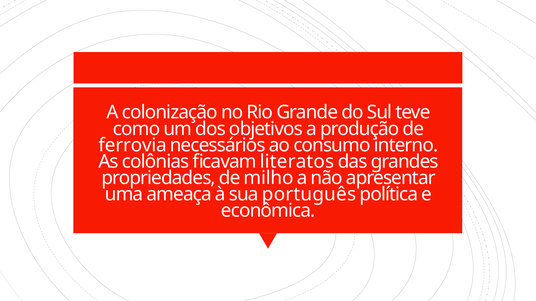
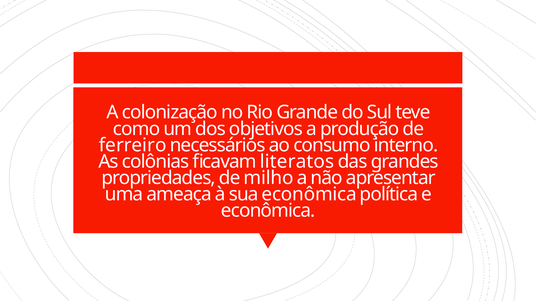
ferrovia: ferrovia -> ferreiro (133, 145)
sua português: português -> econômica (309, 195)
